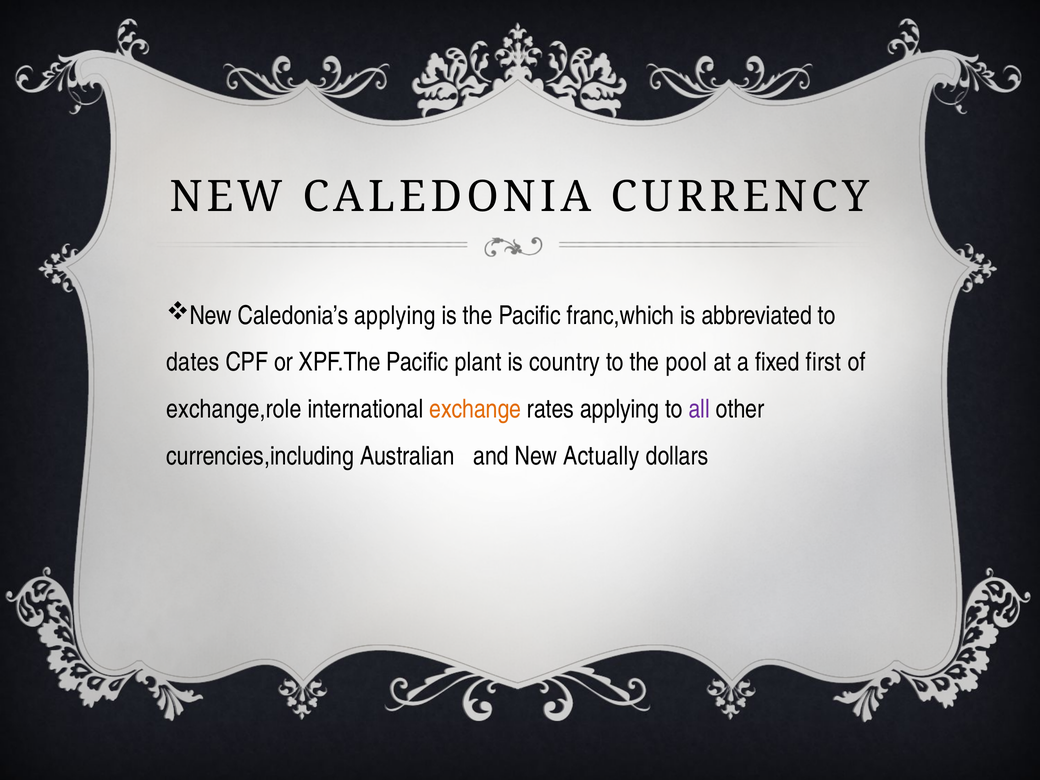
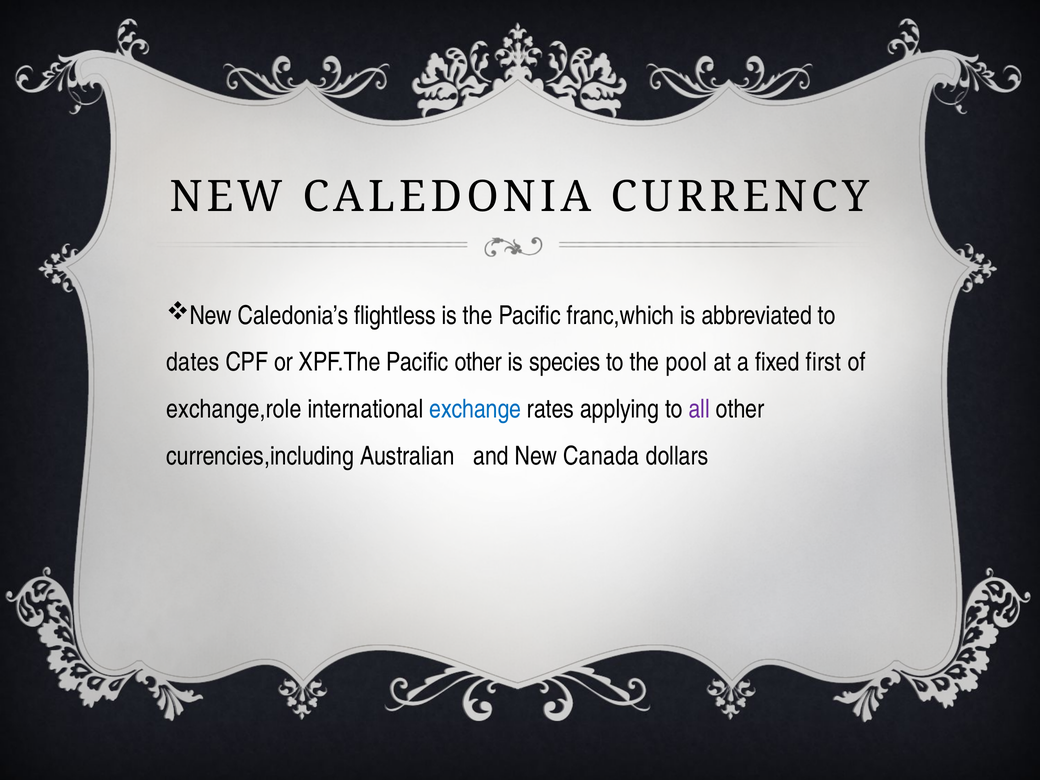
Caledonia’s applying: applying -> flightless (395, 316)
Pacific plant: plant -> other (478, 362)
country: country -> species (565, 362)
exchange colour: orange -> blue (475, 409)
Actually: Actually -> Canada (601, 456)
